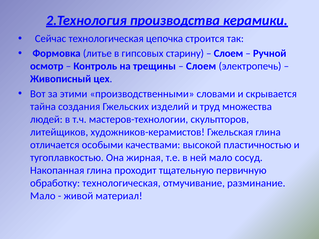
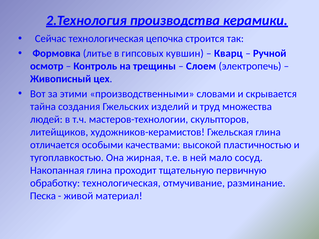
старину: старину -> кувшин (185, 54)
Слоем: Слоем -> Кварц (228, 54)
Мало: Мало -> Песка (43, 196)
